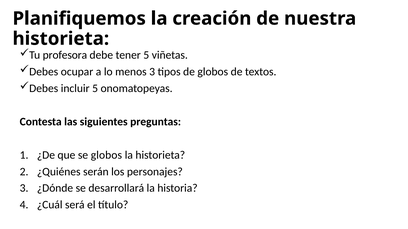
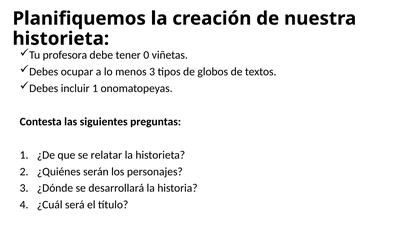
tener 5: 5 -> 0 (146, 55)
incluir 5: 5 -> 1 (95, 89)
se globos: globos -> relatar (106, 155)
